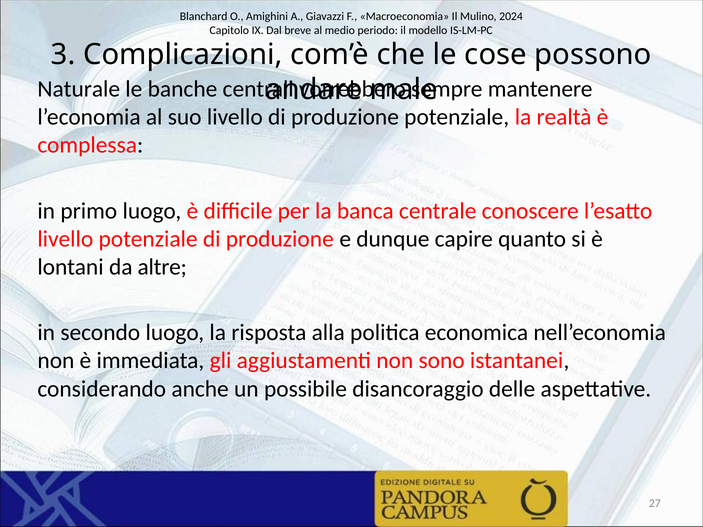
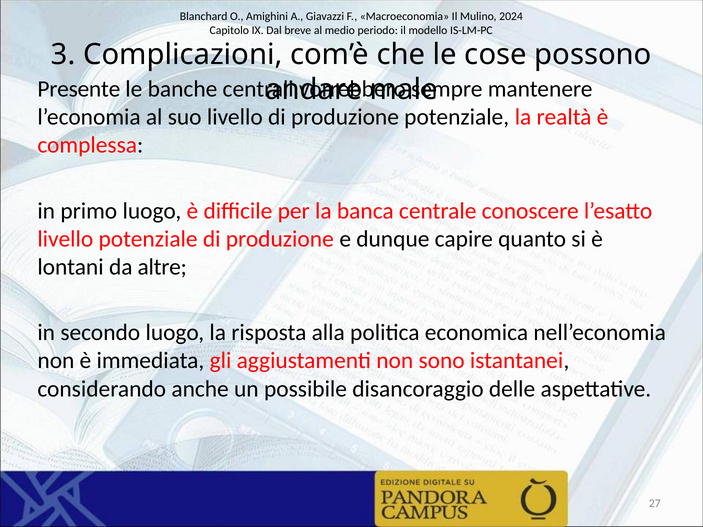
Naturale: Naturale -> Presente (79, 89)
